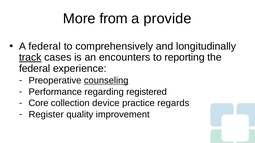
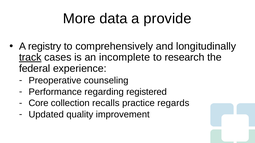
from: from -> data (113, 19)
A federal: federal -> registry (45, 46)
encounters: encounters -> incomplete (125, 58)
reporting: reporting -> research (185, 58)
counseling underline: present -> none (106, 81)
device: device -> recalls (106, 103)
Register: Register -> Updated (46, 115)
